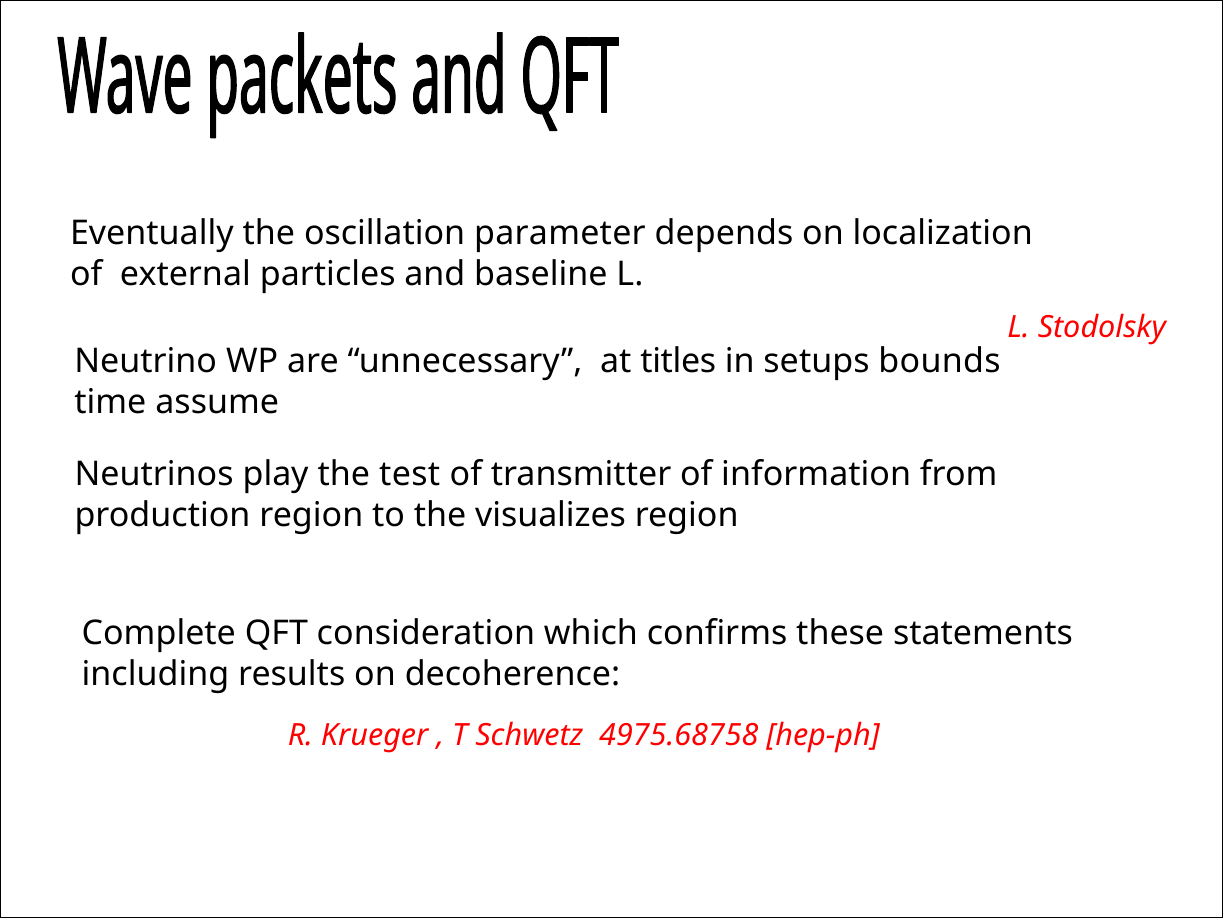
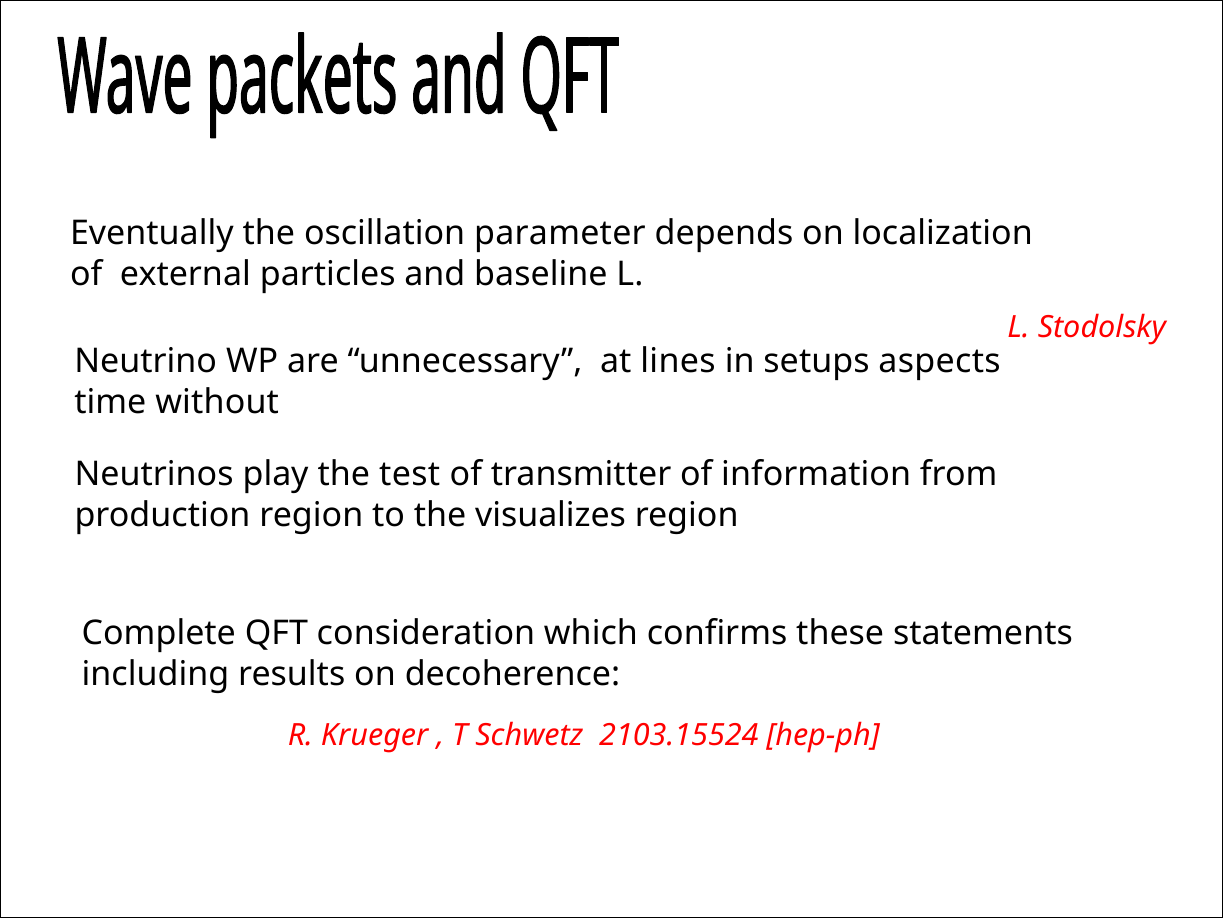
titles: titles -> lines (678, 361)
bounds: bounds -> aspects (940, 361)
assume: assume -> without (217, 402)
4975.68758: 4975.68758 -> 2103.15524 (679, 735)
